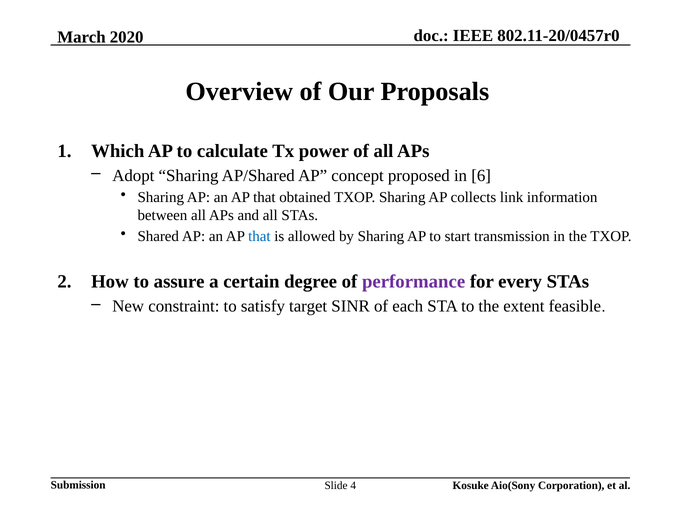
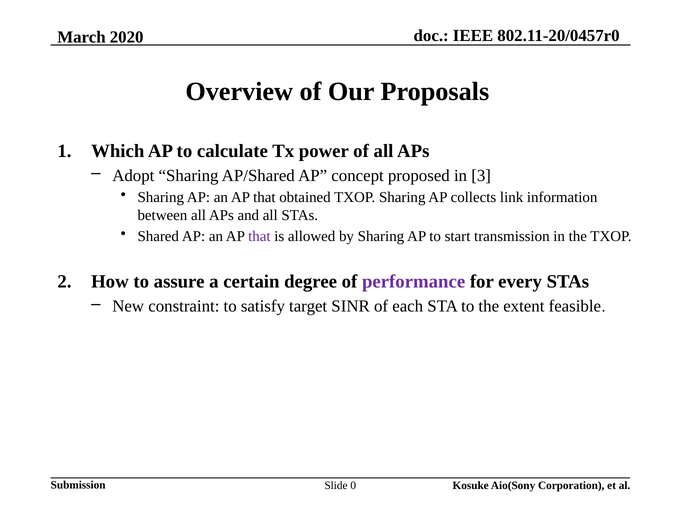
6: 6 -> 3 (481, 176)
that colour: blue -> purple (259, 237)
4: 4 -> 0 (353, 486)
